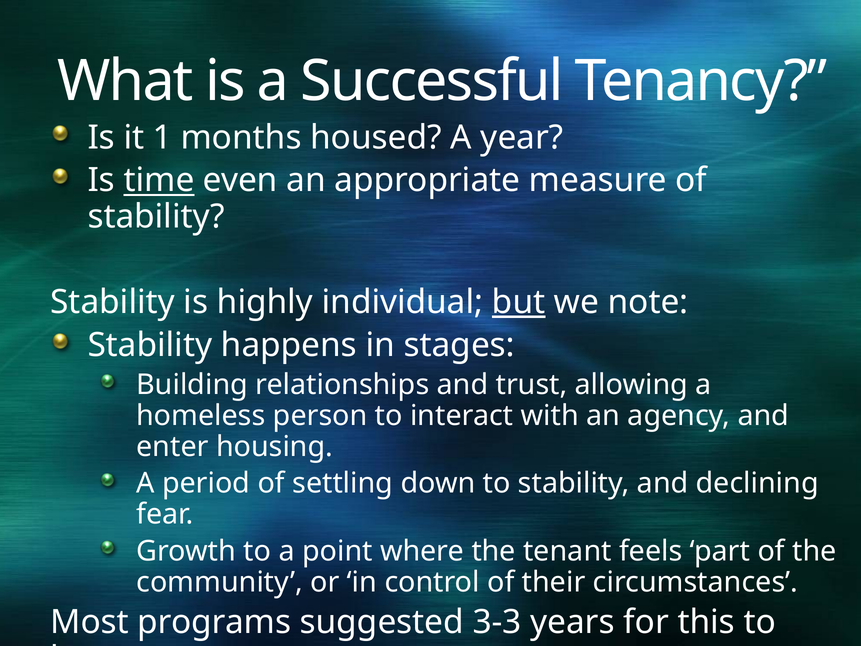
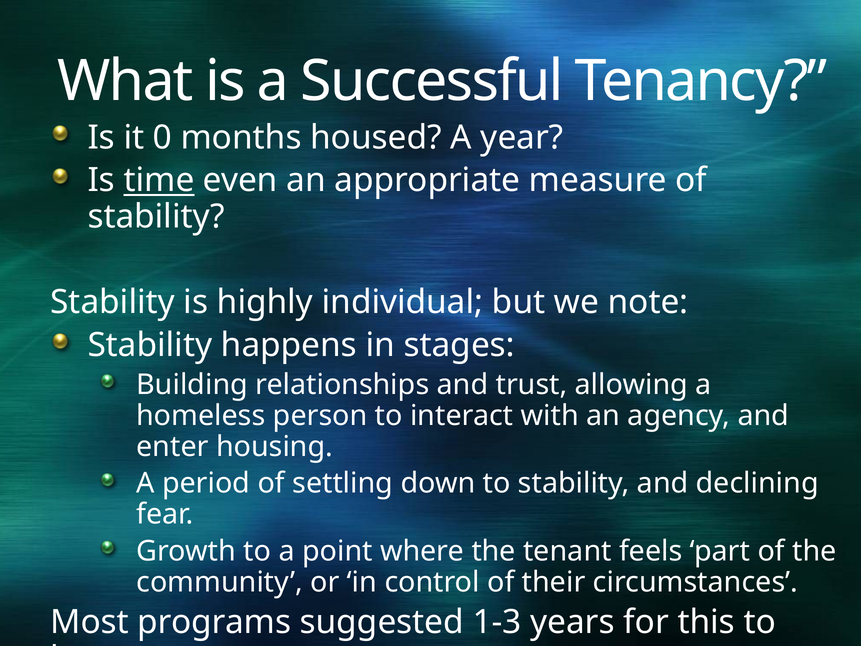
1: 1 -> 0 (162, 137)
but underline: present -> none (519, 302)
3-3: 3-3 -> 1-3 (497, 622)
